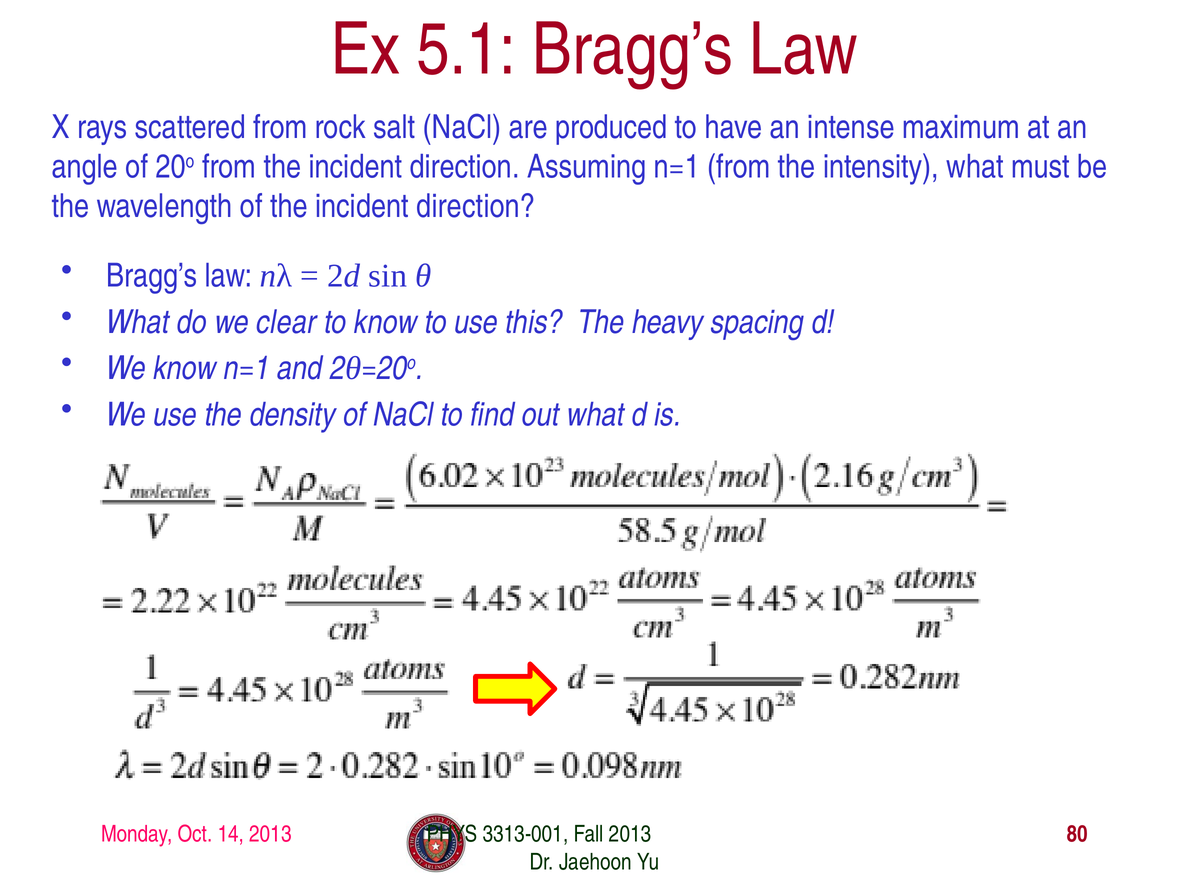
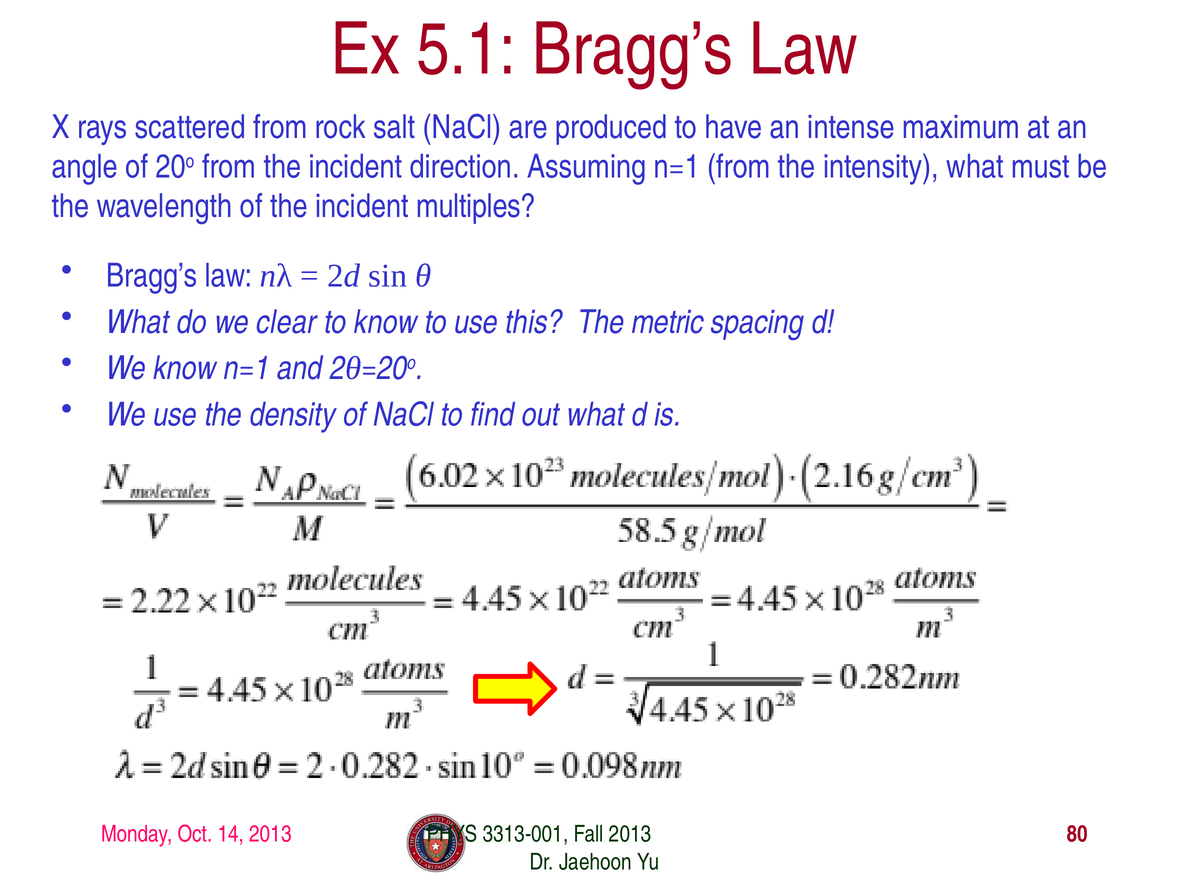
of the incident direction: direction -> multiples (476, 206)
heavy: heavy -> metric (668, 322)
